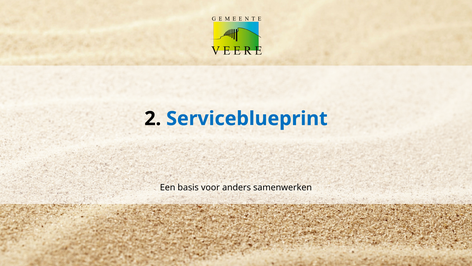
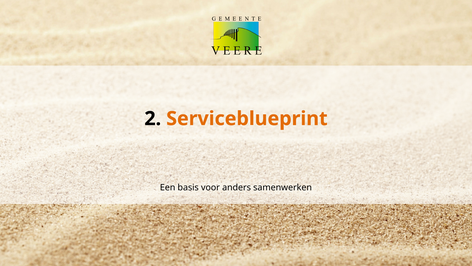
Serviceblueprint colour: blue -> orange (247, 118)
